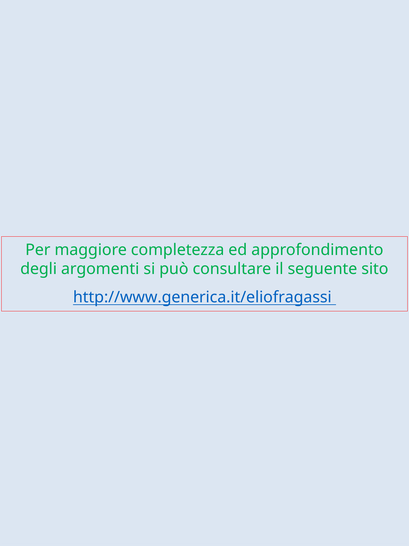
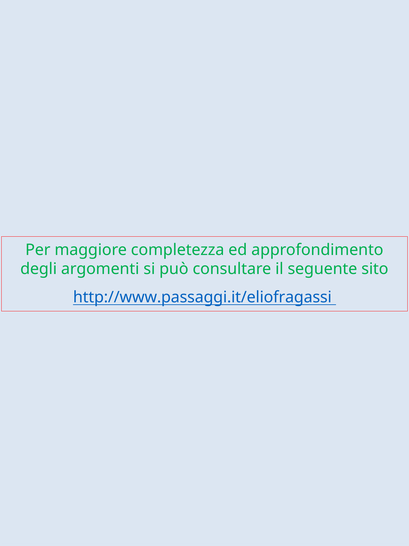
http://www.generica.it/eliofragassi: http://www.generica.it/eliofragassi -> http://www.passaggi.it/eliofragassi (202, 297)
